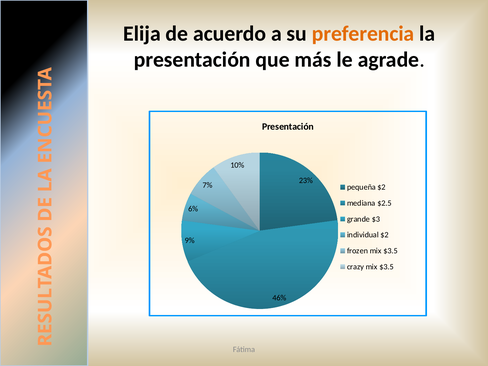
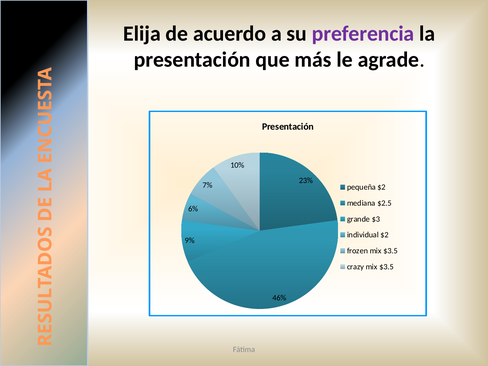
preferencia colour: orange -> purple (363, 34)
